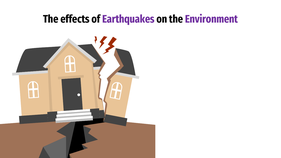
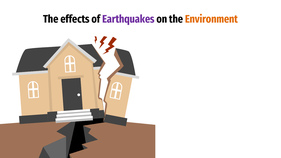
Environment colour: purple -> orange (211, 19)
